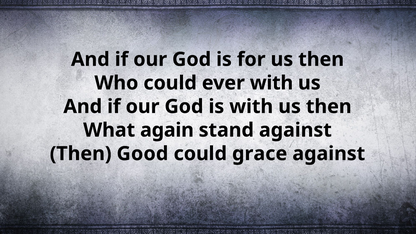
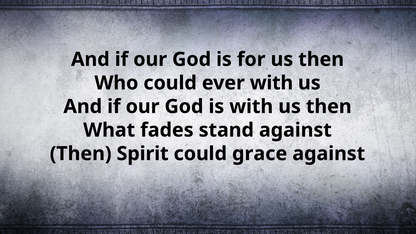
again: again -> fades (167, 130)
Good: Good -> Spirit (143, 154)
